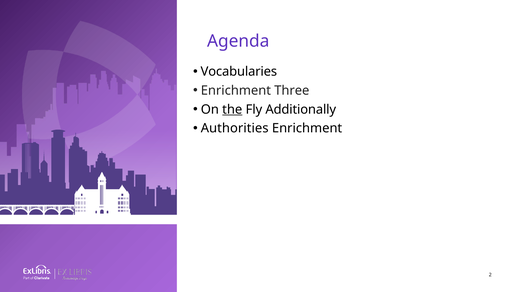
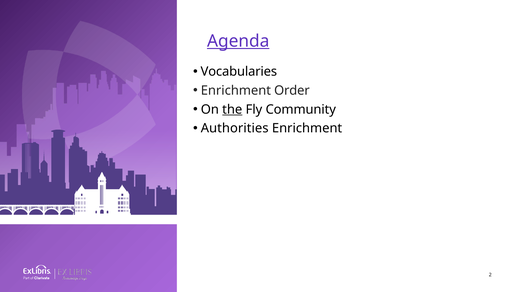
Agenda underline: none -> present (238, 41)
Three: Three -> Order (292, 90)
Additionally: Additionally -> Community (301, 109)
